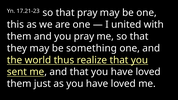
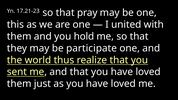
you pray: pray -> hold (84, 36)
something: something -> participate (92, 48)
